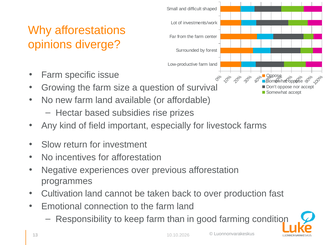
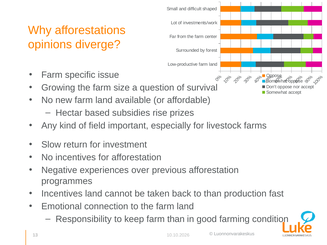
Cultivation: Cultivation -> Incentives (62, 194)
to over: over -> than (213, 194)
